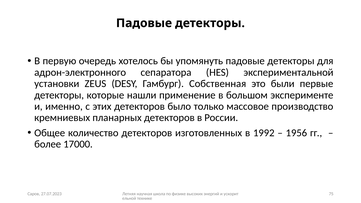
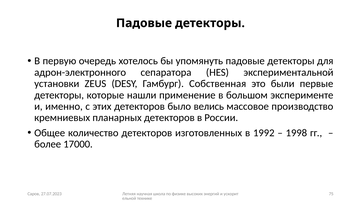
только: только -> велись (209, 106)
1956: 1956 -> 1998 (296, 133)
